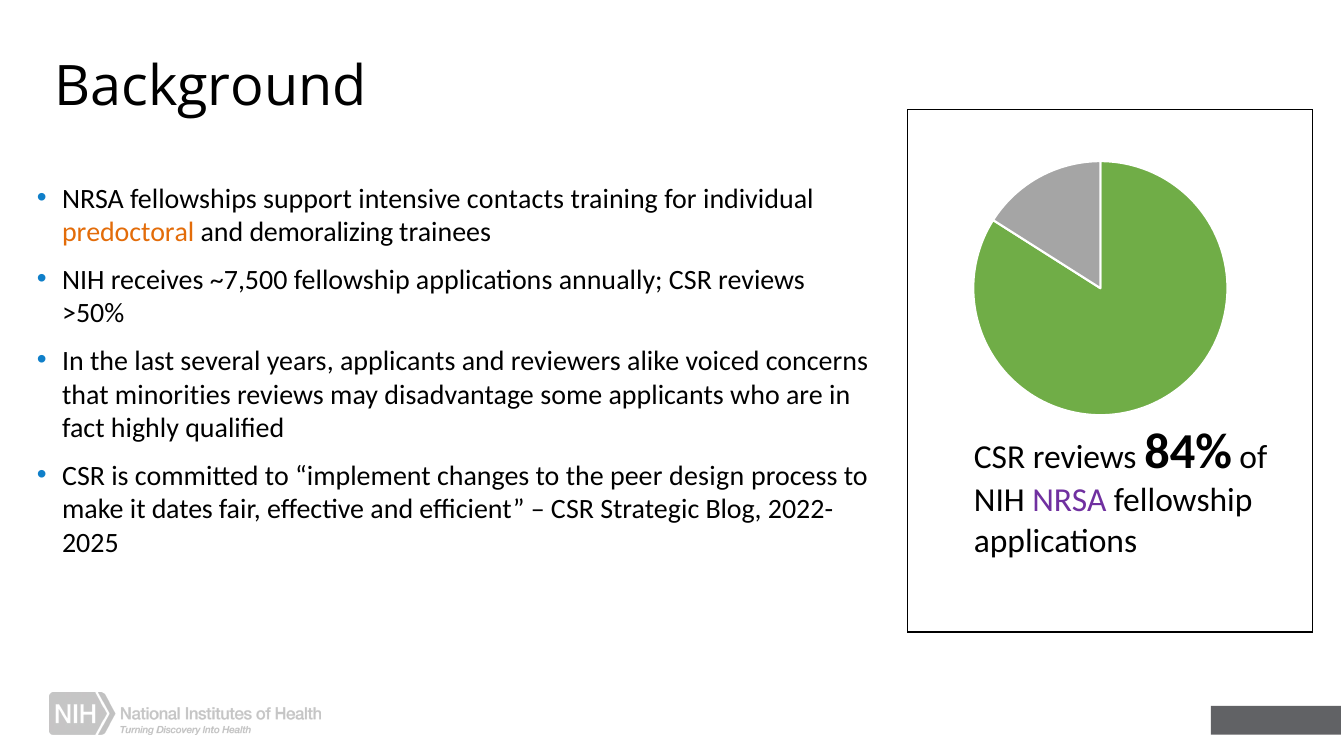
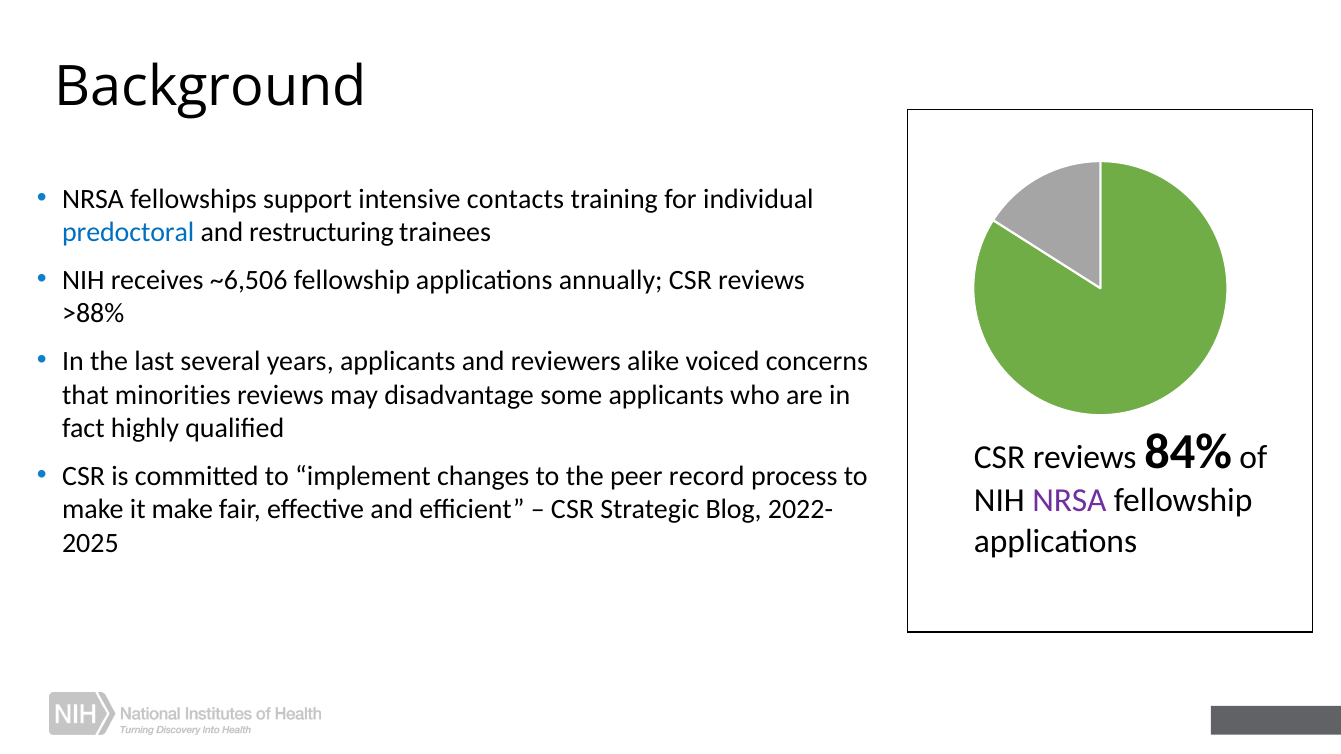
predoctoral colour: orange -> blue (128, 233)
demoralizing: demoralizing -> restructuring (321, 233)
~7,500: ~7,500 -> ~6,506 (249, 280)
>50%: >50% -> >88% (93, 314)
design: design -> record (707, 476)
it dates: dates -> make (182, 510)
